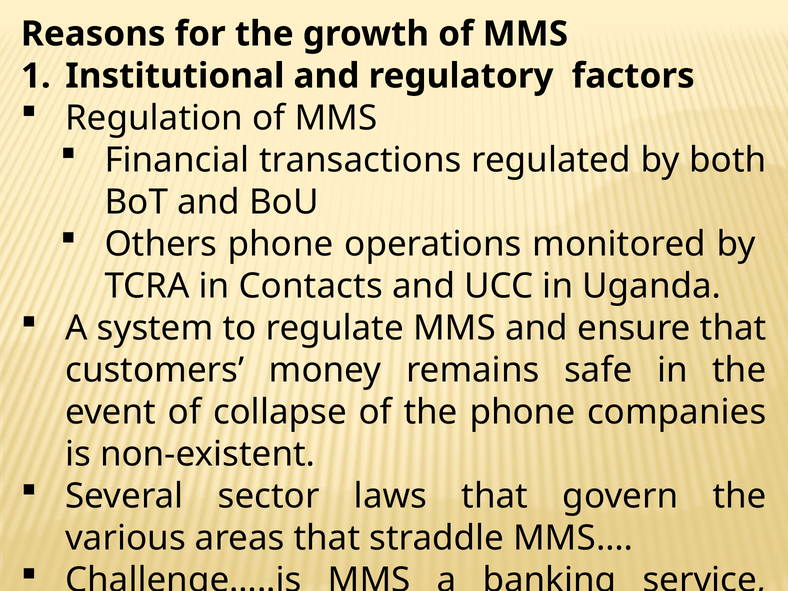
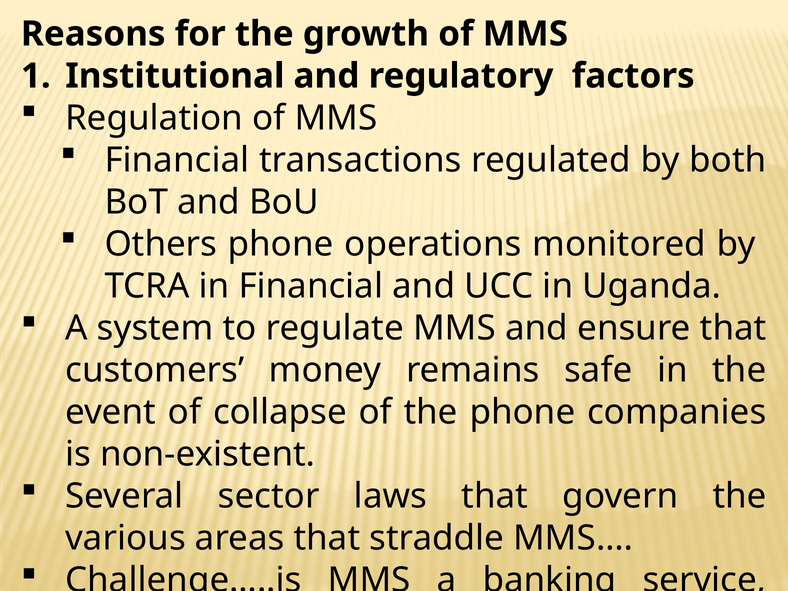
in Contacts: Contacts -> Financial (311, 286)
